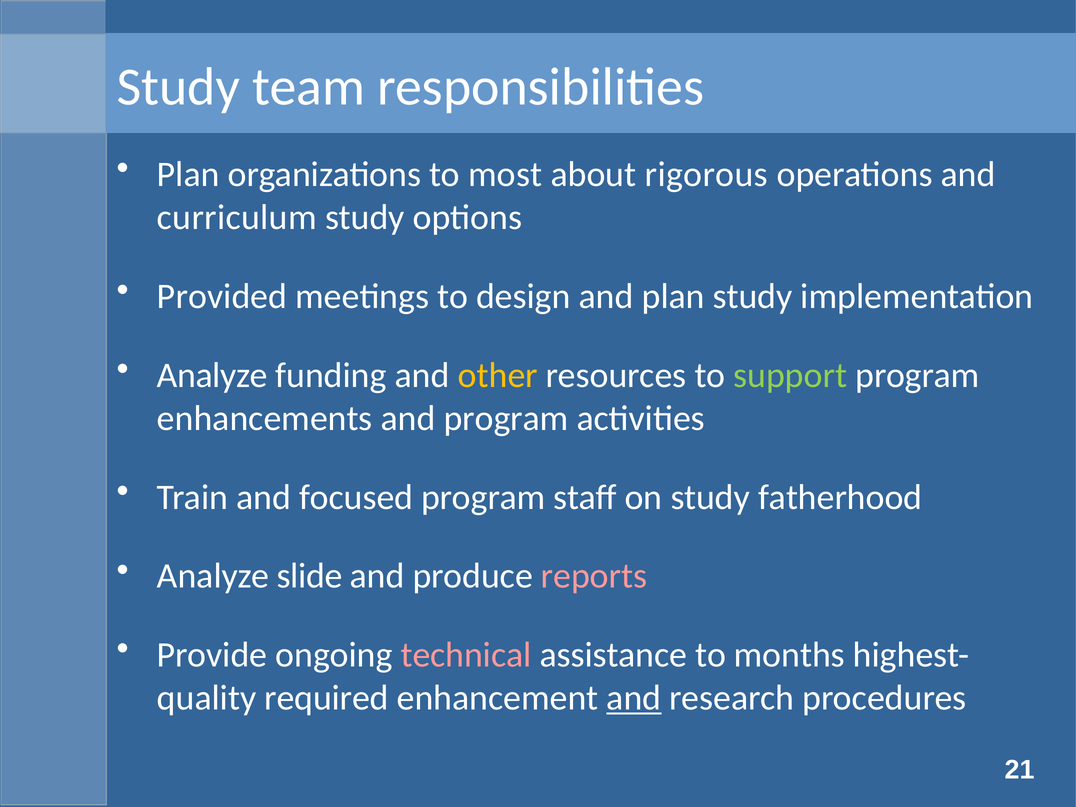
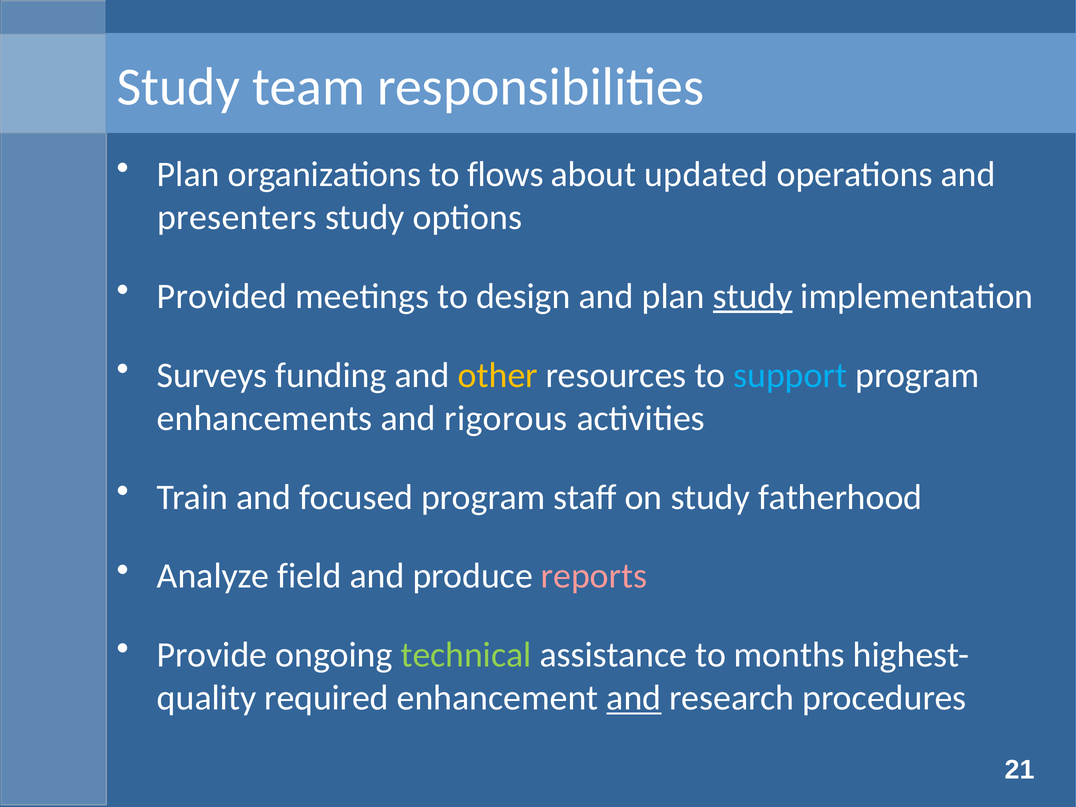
most: most -> flows (505, 174)
rigorous: rigorous -> updated (706, 174)
curriculum: curriculum -> presenters (237, 218)
study underline: none -> present (753, 296)
Analyze: Analyze -> Surveys (212, 375)
support colour: light green -> light blue (790, 375)
and program: program -> rigorous (506, 418)
slide: slide -> field (309, 576)
technical colour: pink -> light green (466, 655)
